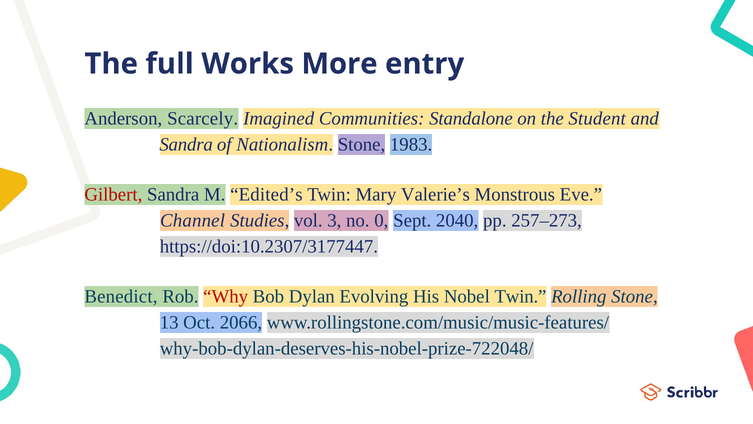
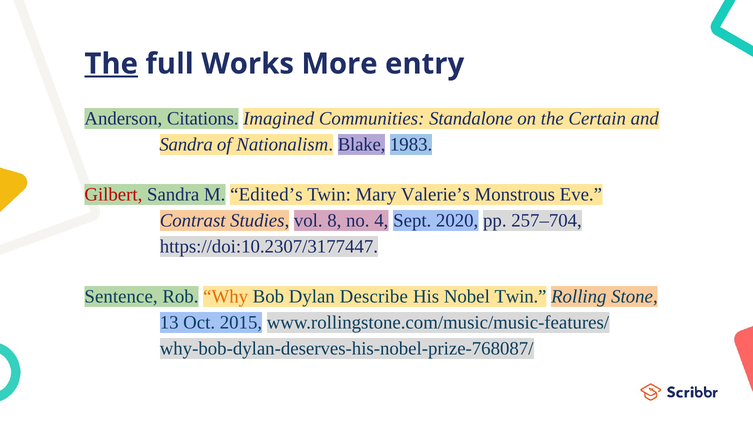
The underline: none -> present (111, 64)
Scarcely: Scarcely -> Citations (203, 118)
Student: Student -> Certain (597, 118)
Nationalism Stone: Stone -> Blake (362, 144)
Channel: Channel -> Contrast (193, 220)
3: 3 -> 8 (334, 220)
0: 0 -> 4 (381, 220)
2040: 2040 -> 2020 (457, 220)
257–273: 257–273 -> 257–704 (547, 220)
Benedict: Benedict -> Sentence (121, 296)
Why colour: red -> orange (226, 296)
Evolving: Evolving -> Describe (374, 296)
2066: 2066 -> 2015 (241, 322)
why-bob-dylan-deserves-his-nobel-prize-722048/: why-bob-dylan-deserves-his-nobel-prize-722048/ -> why-bob-dylan-deserves-his-nobel-prize-768087/ (347, 348)
